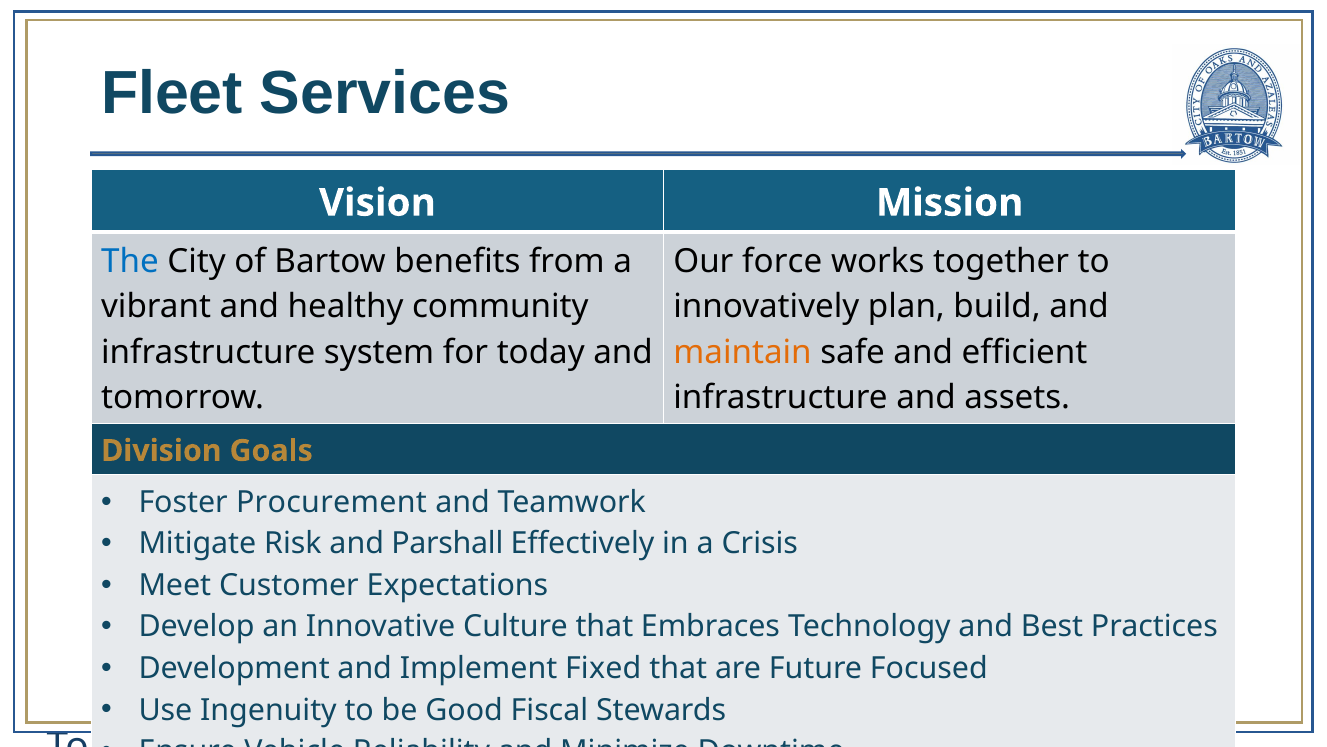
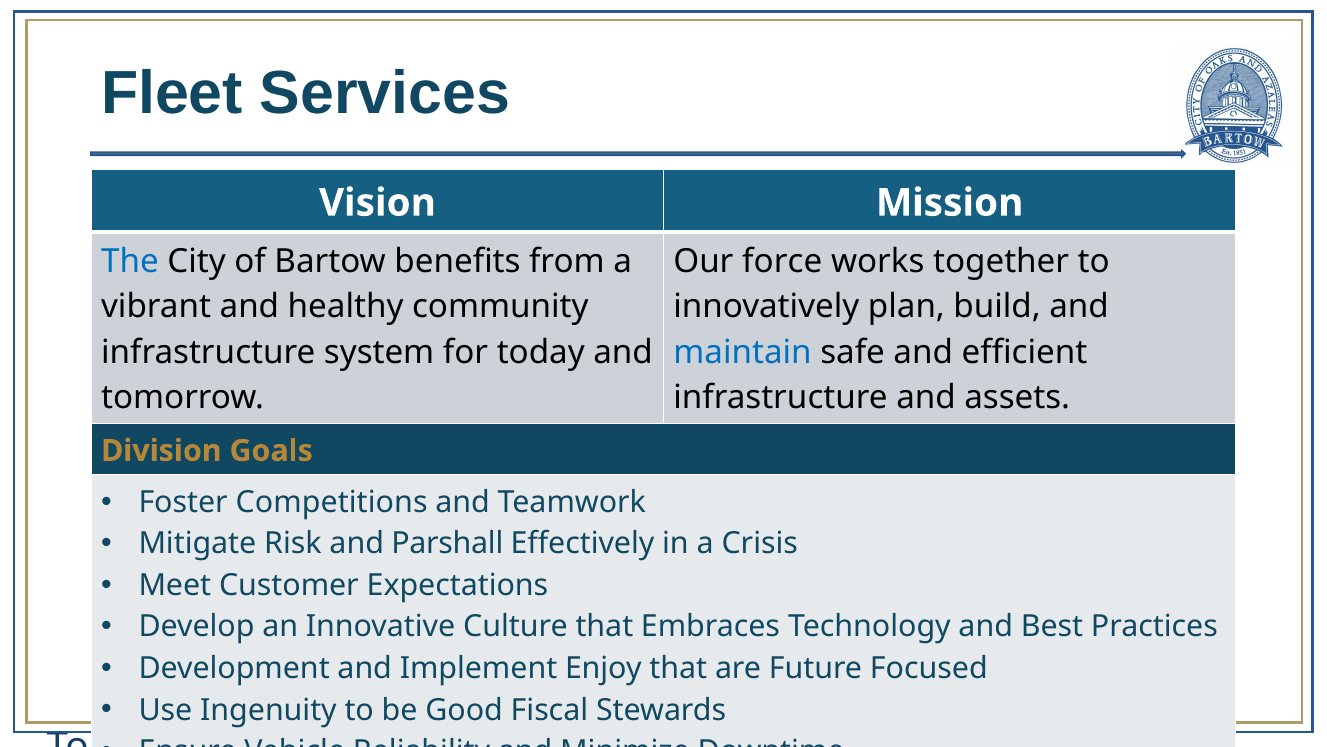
maintain colour: orange -> blue (743, 352)
Procurement: Procurement -> Competitions (332, 502)
Fixed: Fixed -> Enjoy (603, 668)
